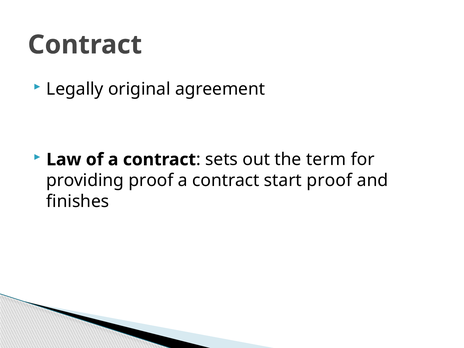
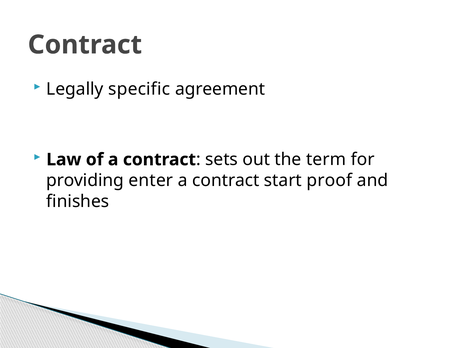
original: original -> specific (139, 89)
providing proof: proof -> enter (151, 180)
